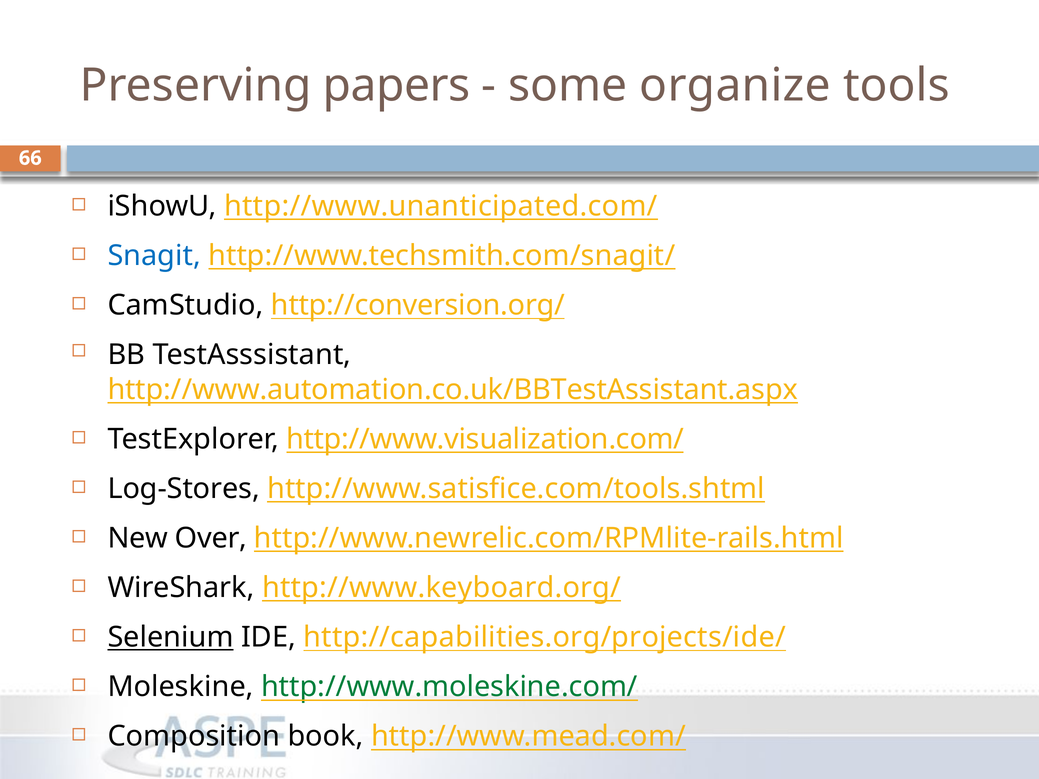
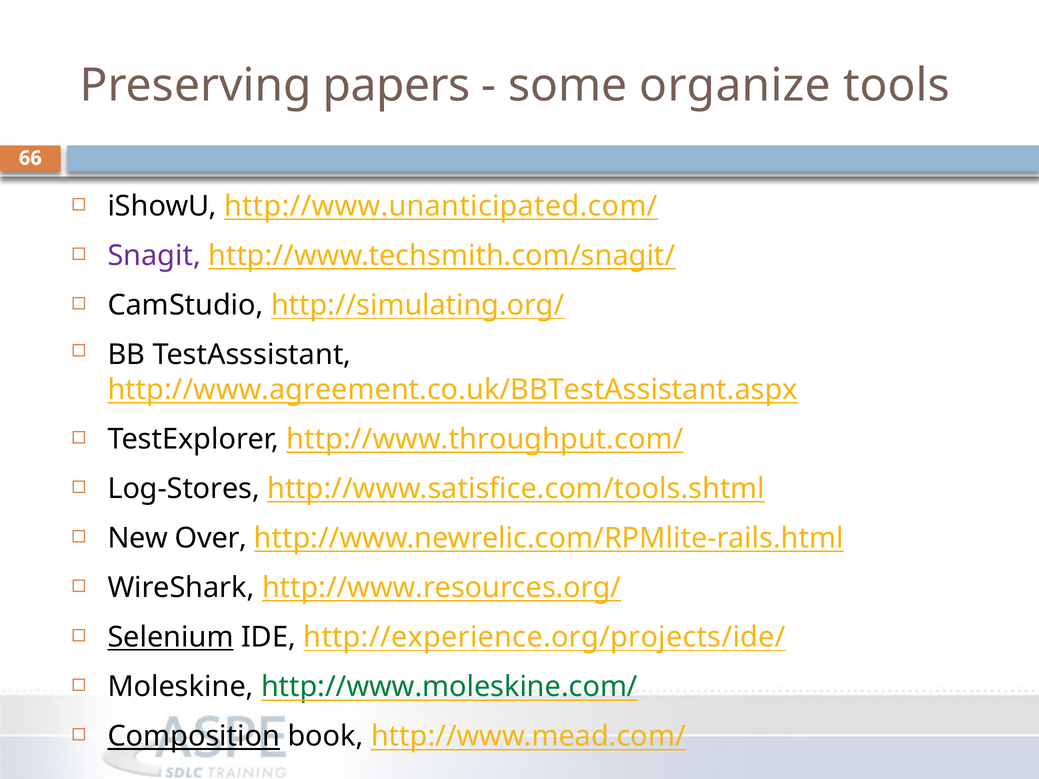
Snagit colour: blue -> purple (154, 256)
http://conversion.org/: http://conversion.org/ -> http://simulating.org/ (418, 305)
http://www.automation.co.uk/BBTestAssistant.aspx: http://www.automation.co.uk/BBTestAssistant.aspx -> http://www.agreement.co.uk/BBTestAssistant.aspx (453, 390)
http://www.visualization.com/: http://www.visualization.com/ -> http://www.throughput.com/ (485, 439)
http://www.keyboard.org/: http://www.keyboard.org/ -> http://www.resources.org/ (442, 588)
http://capabilities.org/projects/ide/: http://capabilities.org/projects/ide/ -> http://experience.org/projects/ide/ (545, 638)
Composition underline: none -> present (194, 737)
